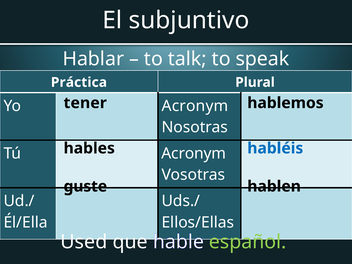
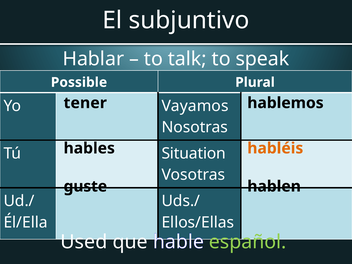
Práctica: Práctica -> Possible (79, 82)
Yo Acronym: Acronym -> Vayamos (195, 106)
habléis colour: blue -> orange (275, 148)
Tú Acronym: Acronym -> Situation (194, 154)
